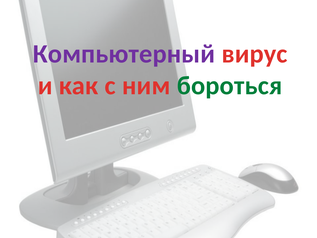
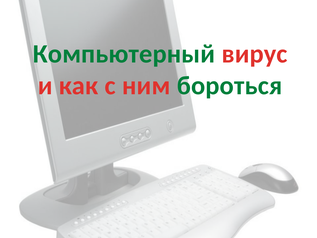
Компьютерный colour: purple -> green (124, 54)
